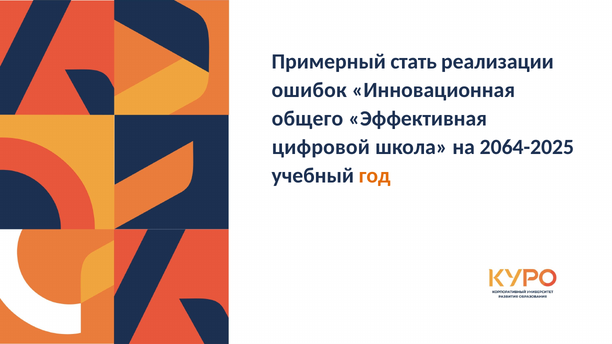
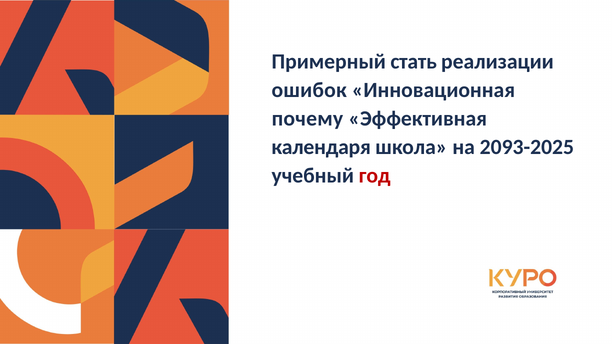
общего: общего -> почему (307, 119)
цифровой: цифровой -> календаря (321, 147)
2064-2025: 2064-2025 -> 2093-2025 (527, 147)
год colour: orange -> red (375, 176)
